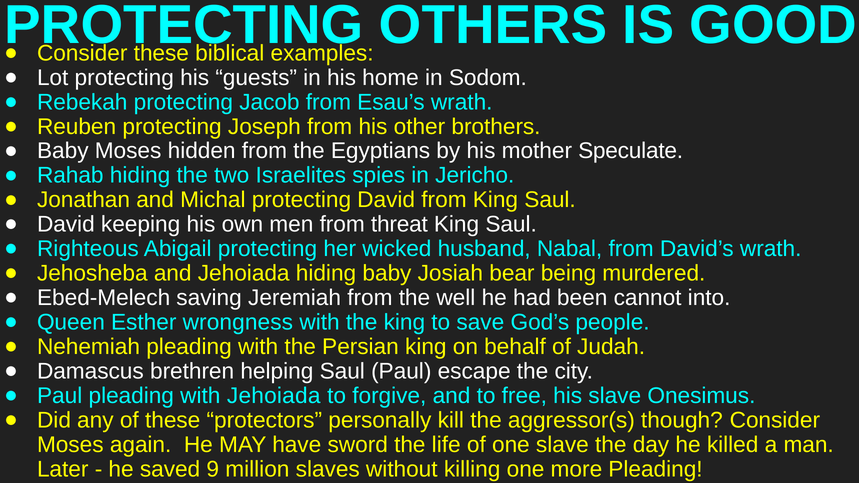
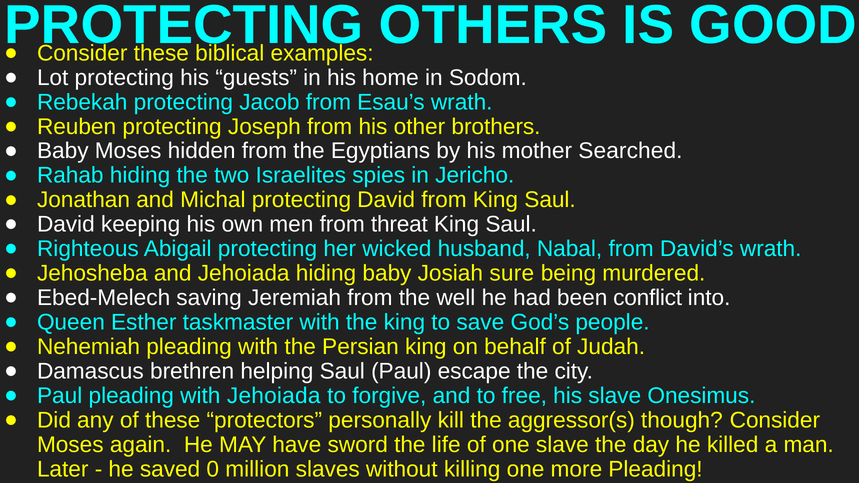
Speculate: Speculate -> Searched (630, 151)
bear: bear -> sure (512, 273)
cannot: cannot -> conflict (648, 298)
wrongness: wrongness -> taskmaster (238, 322)
9: 9 -> 0 (213, 469)
